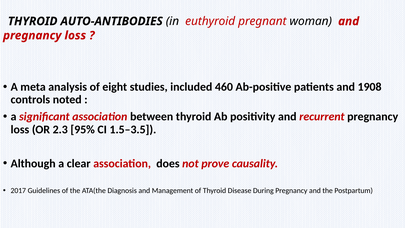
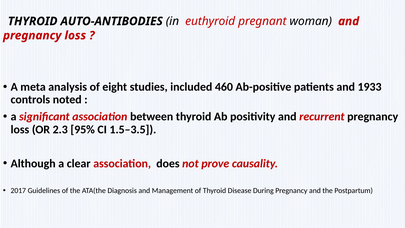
1908: 1908 -> 1933 (370, 87)
